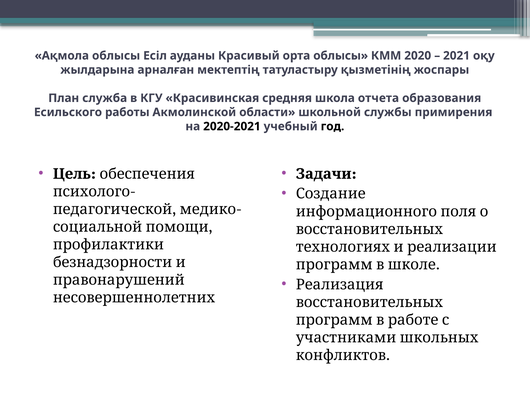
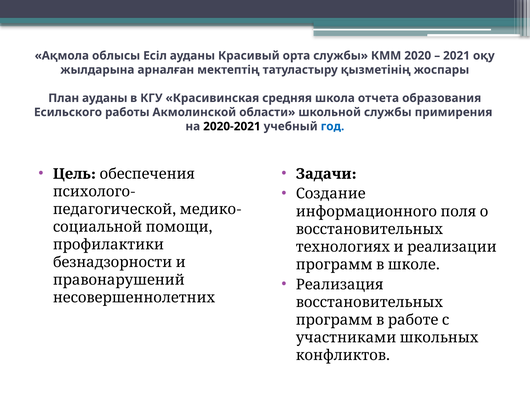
орта облысы: облысы -> службы (341, 56)
План служба: служба -> ауданы (105, 98)
год colour: black -> blue (332, 126)
